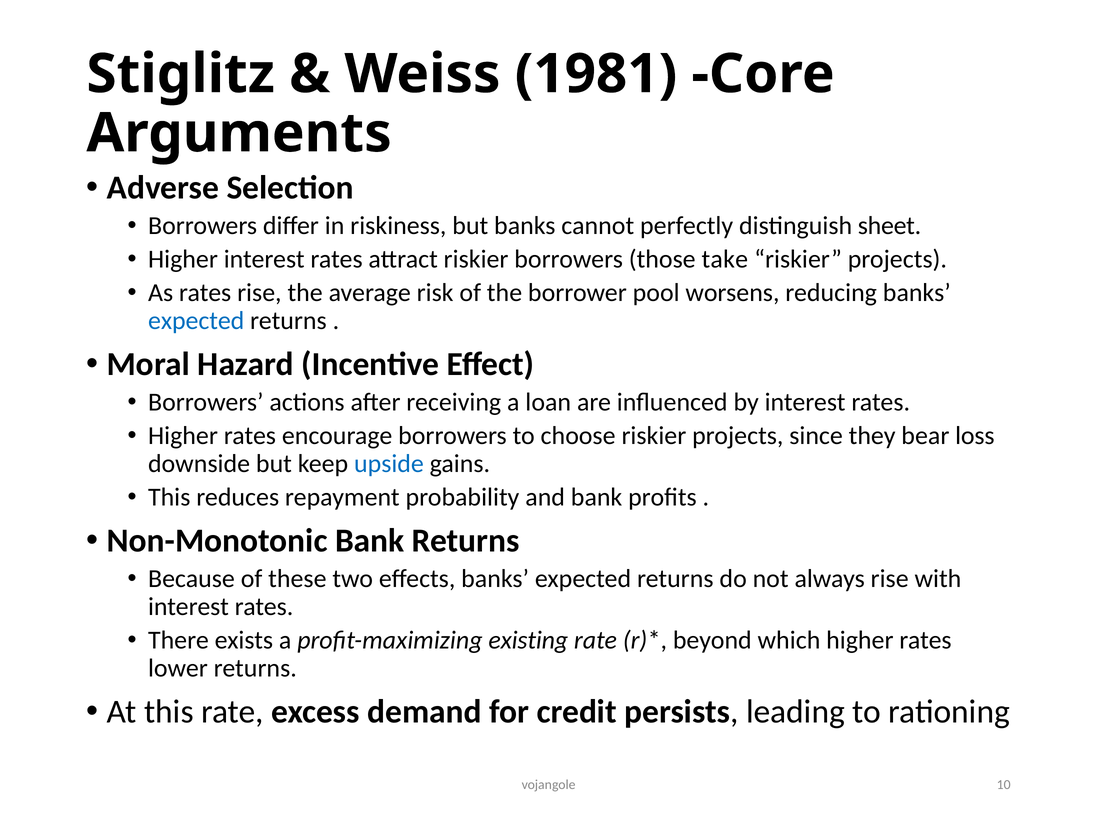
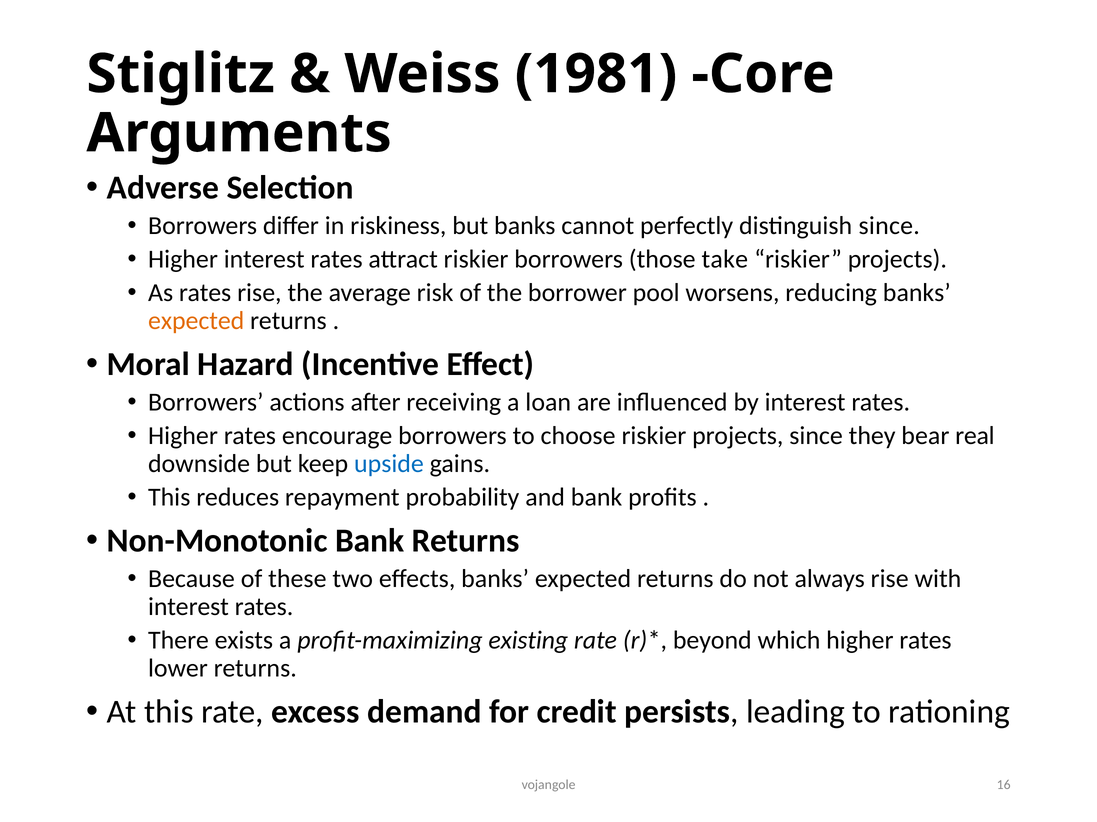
distinguish sheet: sheet -> since (889, 226)
expected colour: blue -> orange (196, 321)
loss: loss -> real (975, 436)
10: 10 -> 16 (1004, 785)
